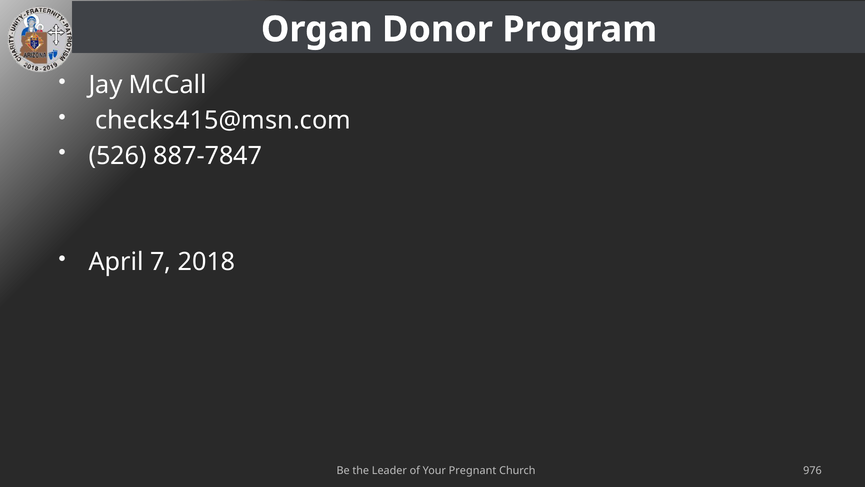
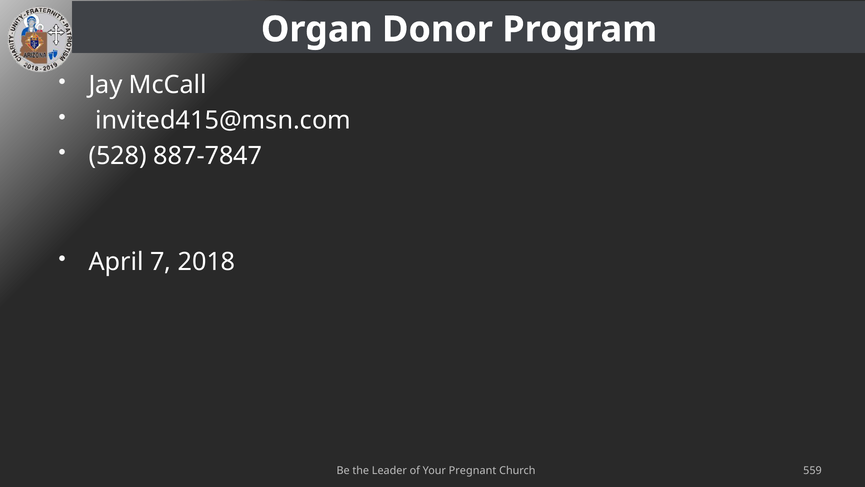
checks415@msn.com: checks415@msn.com -> invited415@msn.com (223, 120)
526: 526 -> 528 (118, 156)
976: 976 -> 559 (813, 470)
